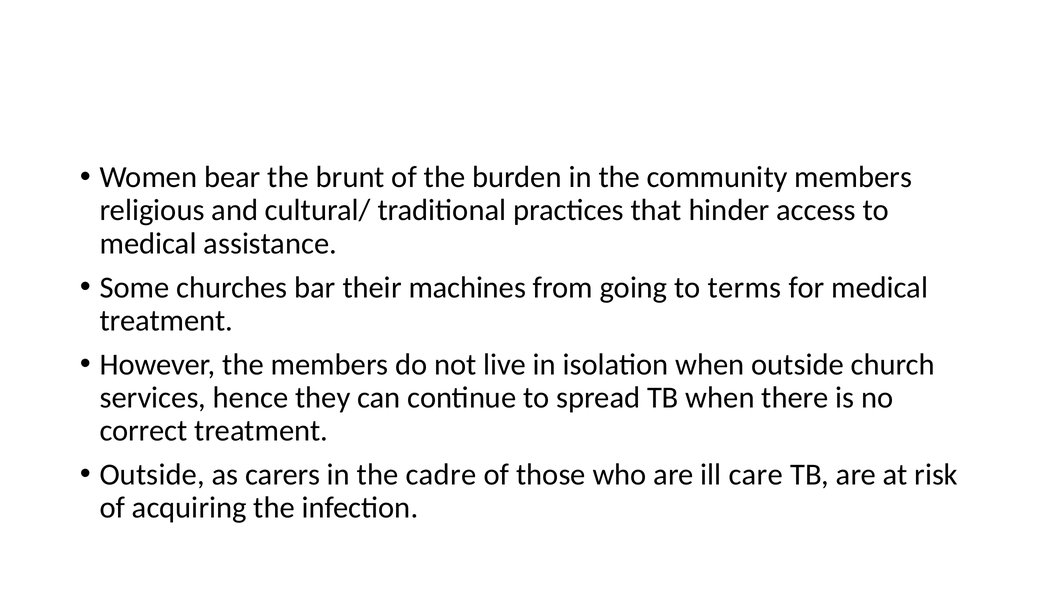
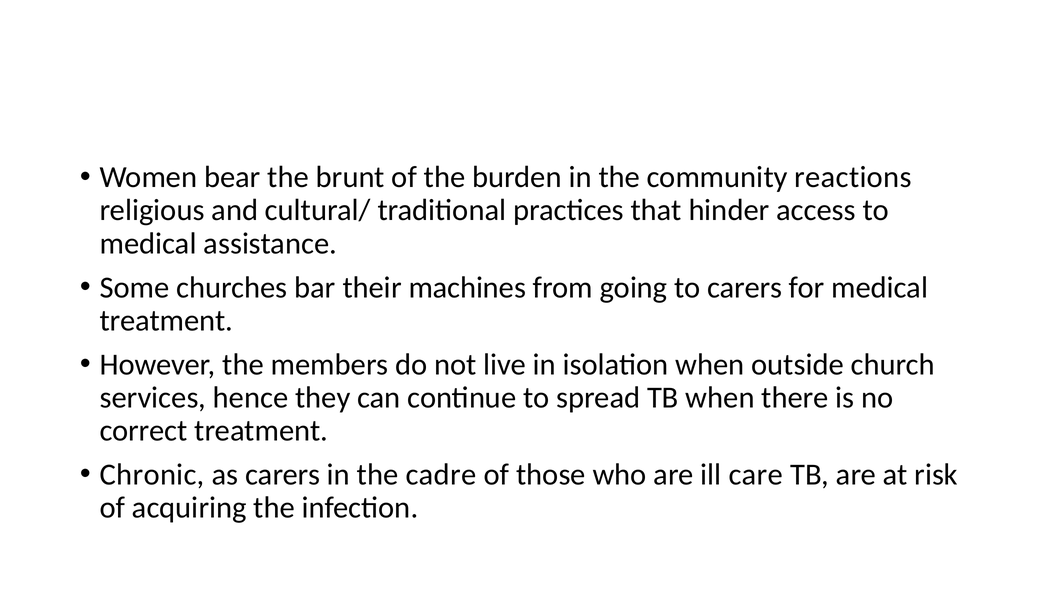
community members: members -> reactions (853, 177)
to terms: terms -> carers (745, 287)
Outside: Outside -> Chronic (152, 475)
